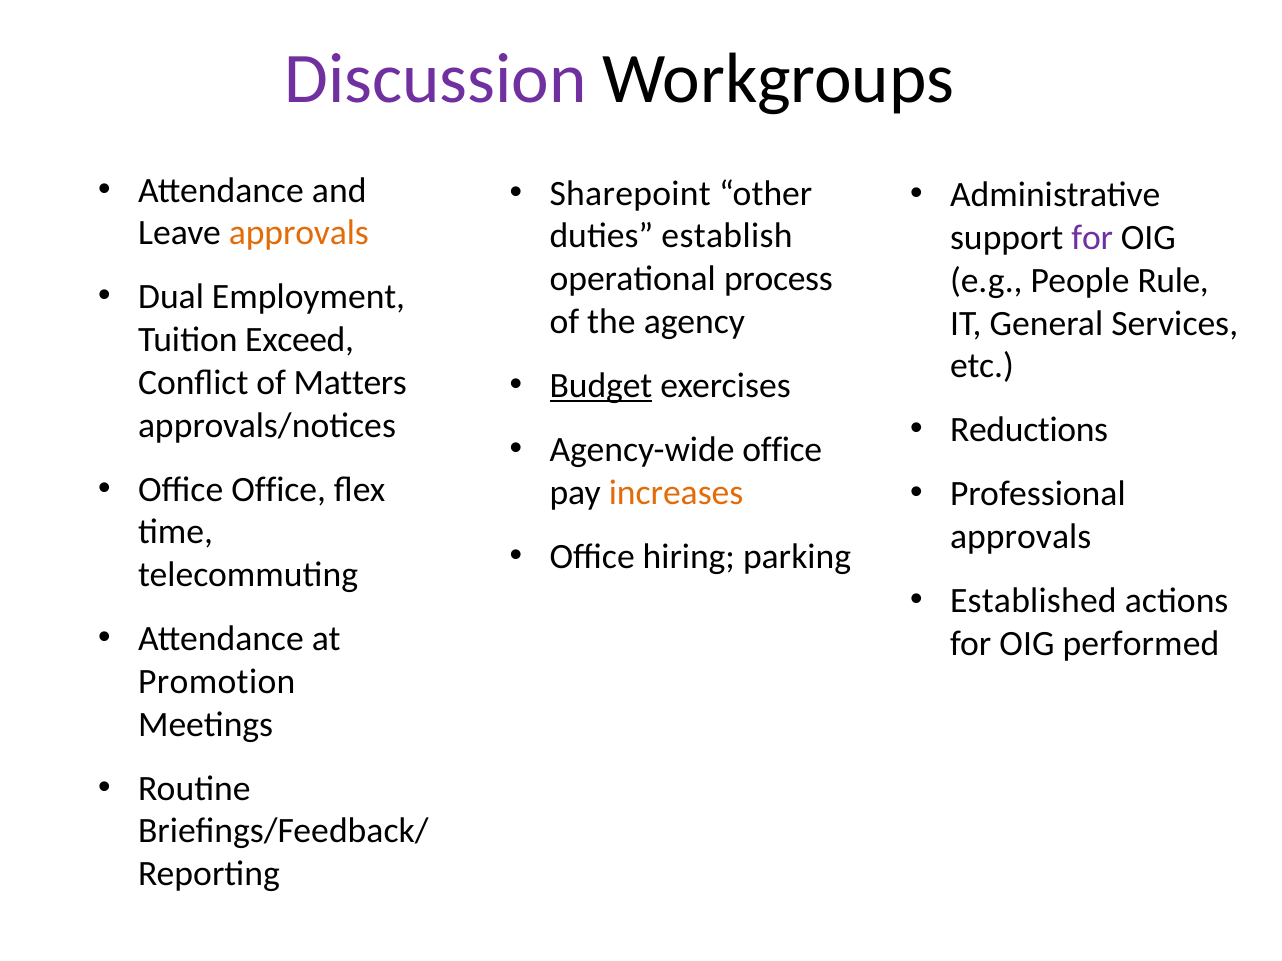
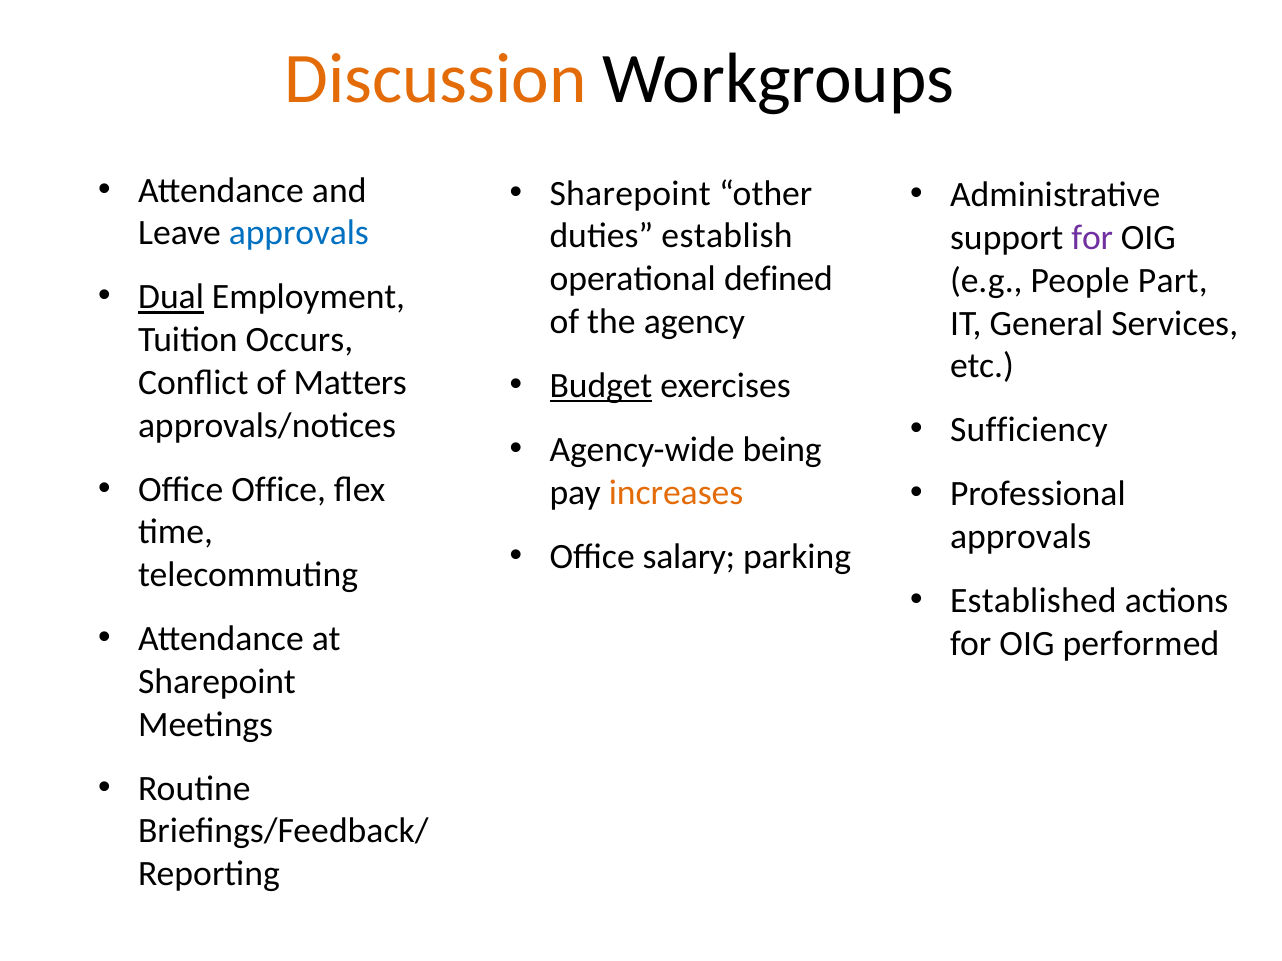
Discussion colour: purple -> orange (436, 79)
approvals colour: orange -> blue (299, 233)
process: process -> defined (778, 279)
Rule: Rule -> Part (1173, 281)
Dual underline: none -> present (171, 297)
Exceed: Exceed -> Occurs (299, 340)
Reductions: Reductions -> Sufficiency (1029, 430)
Agency-wide office: office -> being (782, 450)
hiring: hiring -> salary (689, 557)
Promotion: Promotion -> Sharepoint (217, 682)
